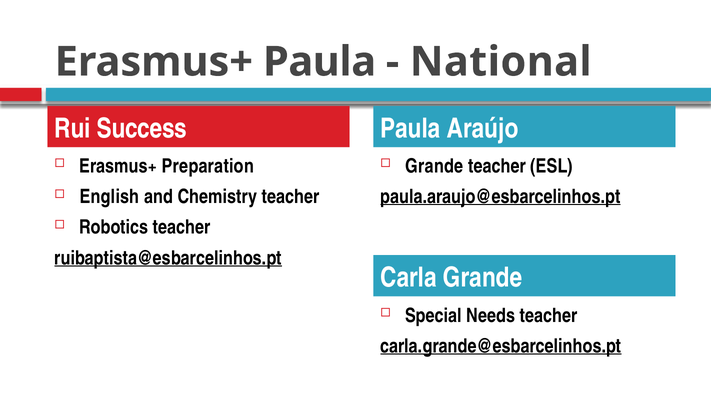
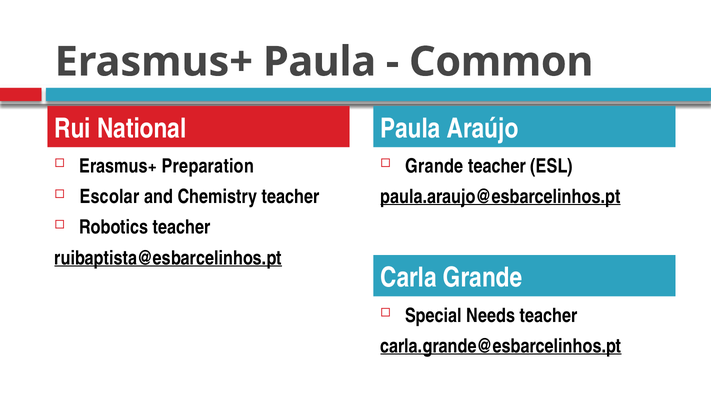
National: National -> Common (501, 62)
Success: Success -> National (142, 128)
English: English -> Escolar (109, 197)
